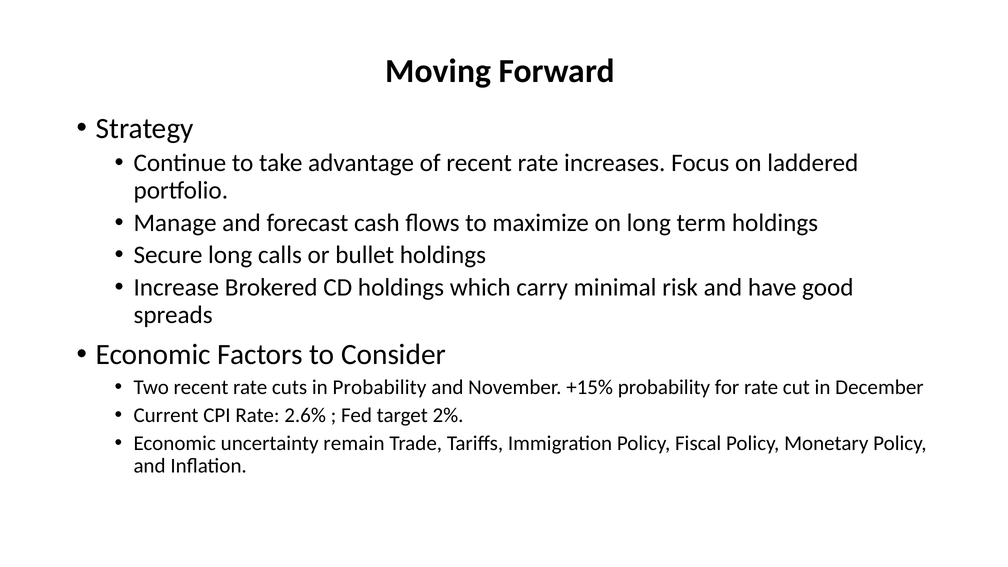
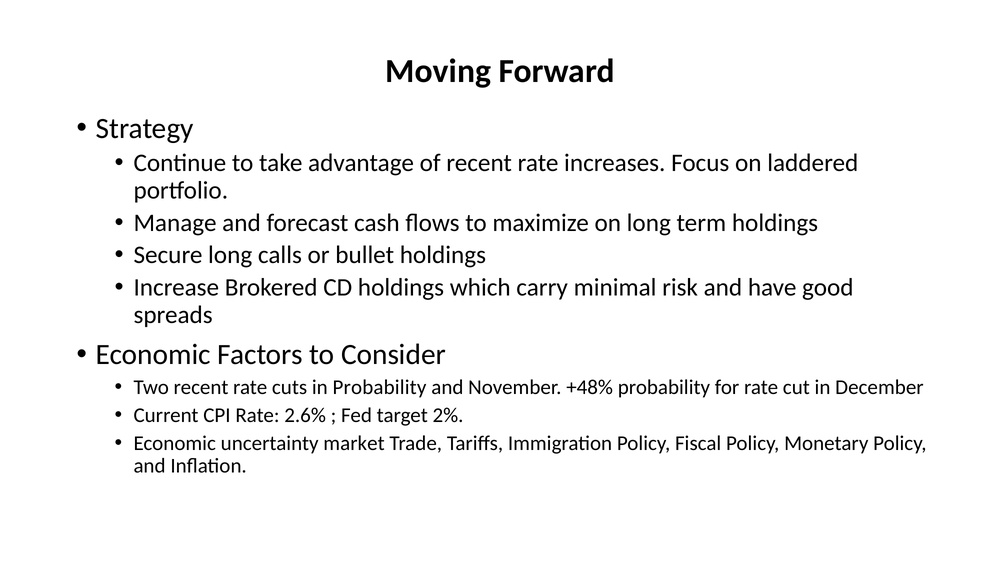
+15%: +15% -> +48% (590, 387)
remain: remain -> market (354, 443)
